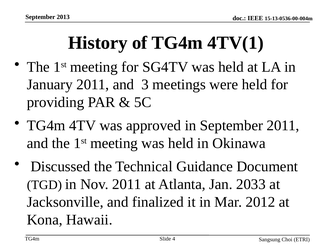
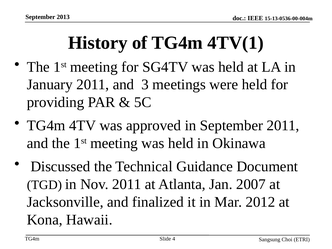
2033: 2033 -> 2007 (251, 184)
